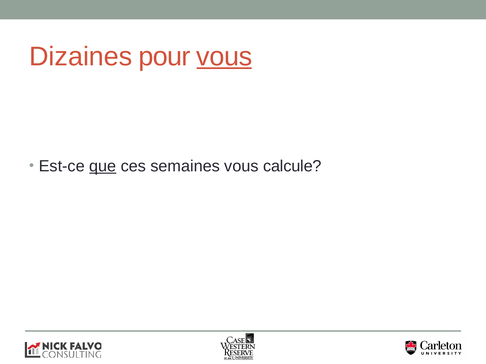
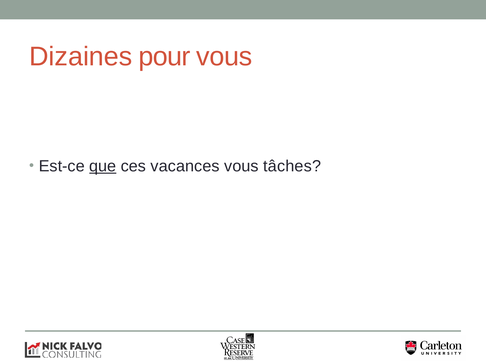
vous underline: present -> none (224, 57)
semaines: semaines -> vacances (185, 166)
calcule: calcule -> tâches (292, 166)
